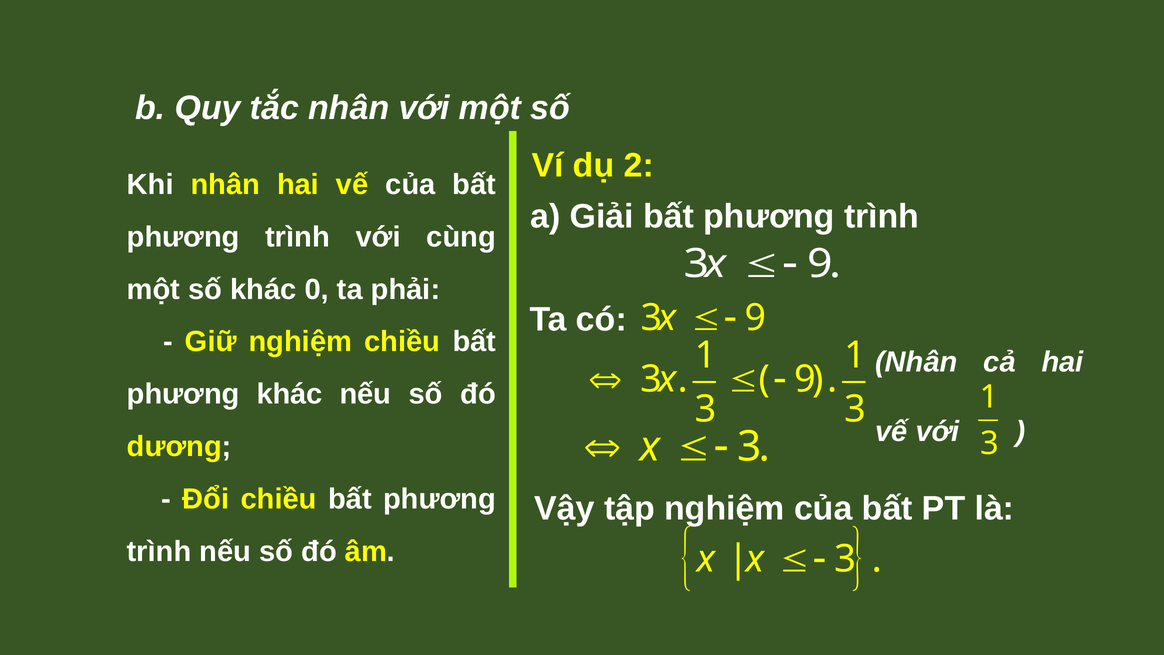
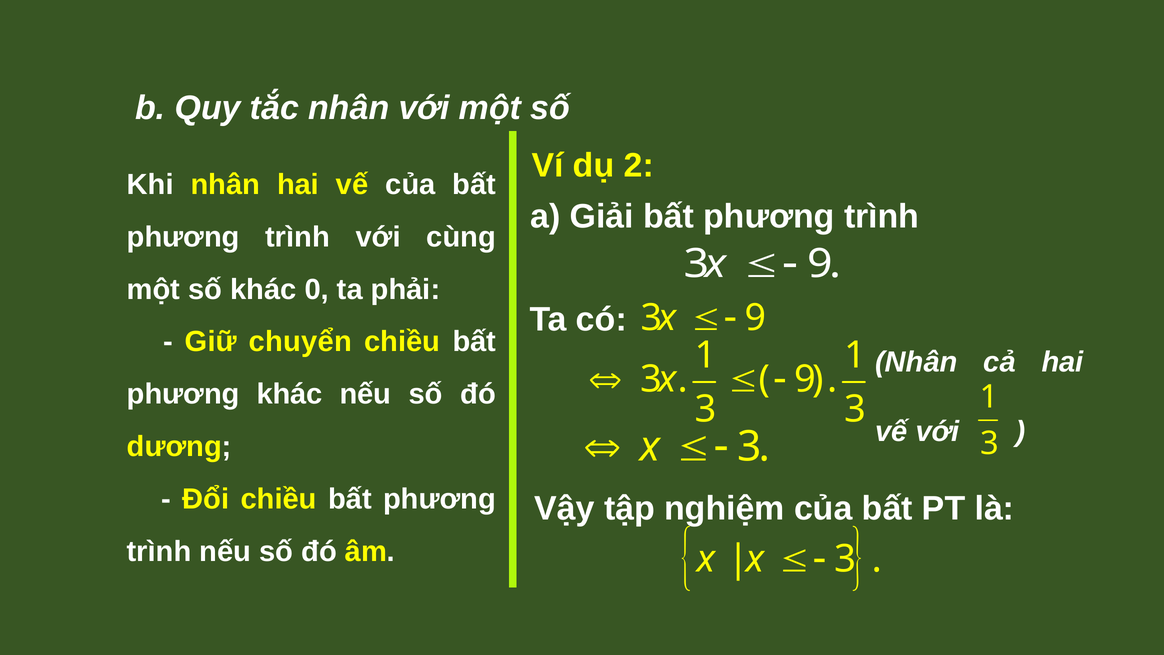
Giữ nghiệm: nghiệm -> chuyển (300, 342)
